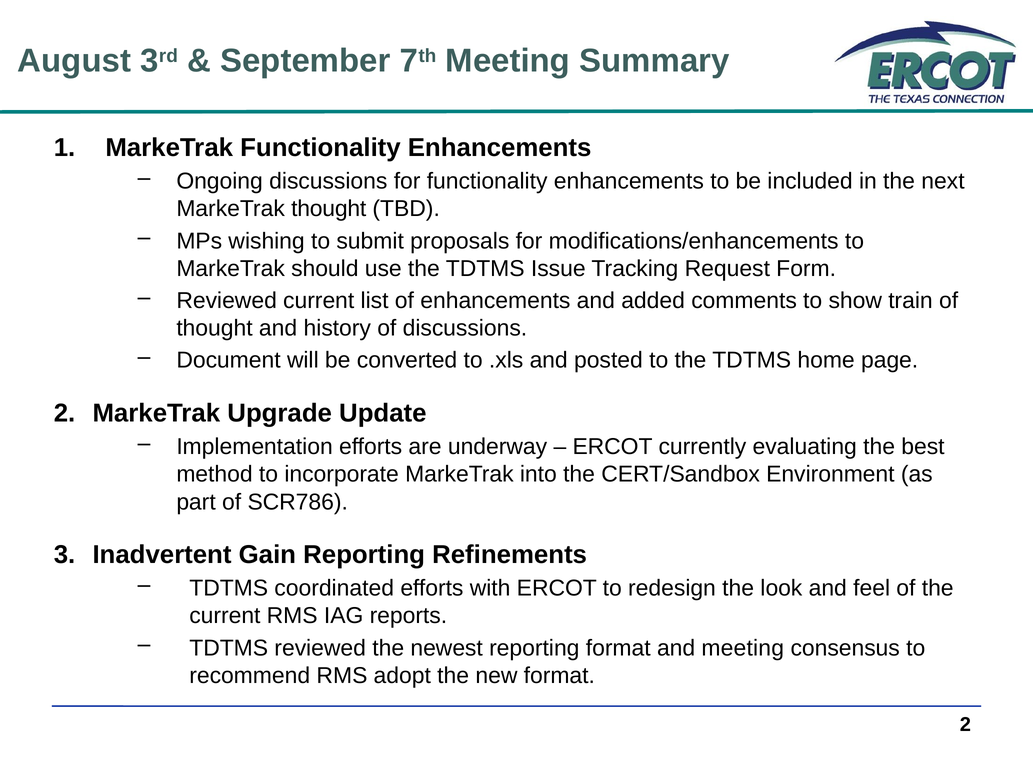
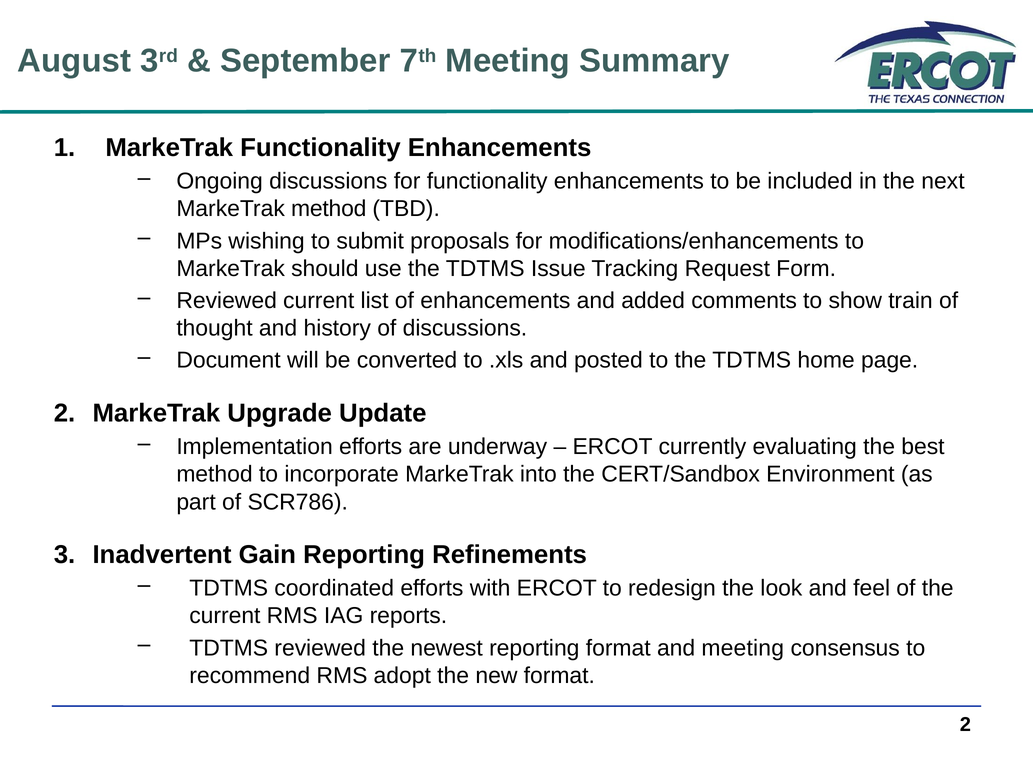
MarkeTrak thought: thought -> method (329, 209)
